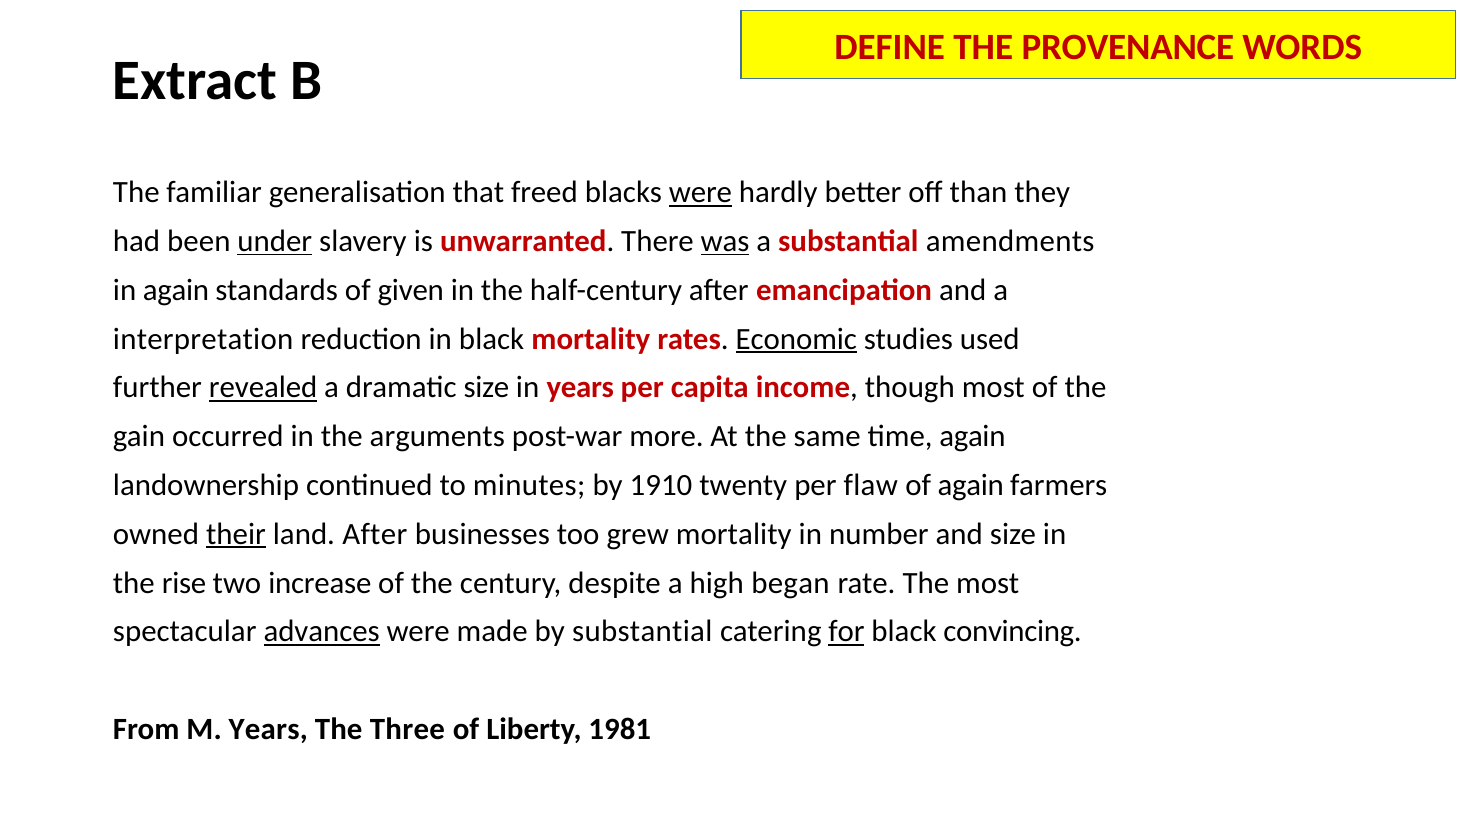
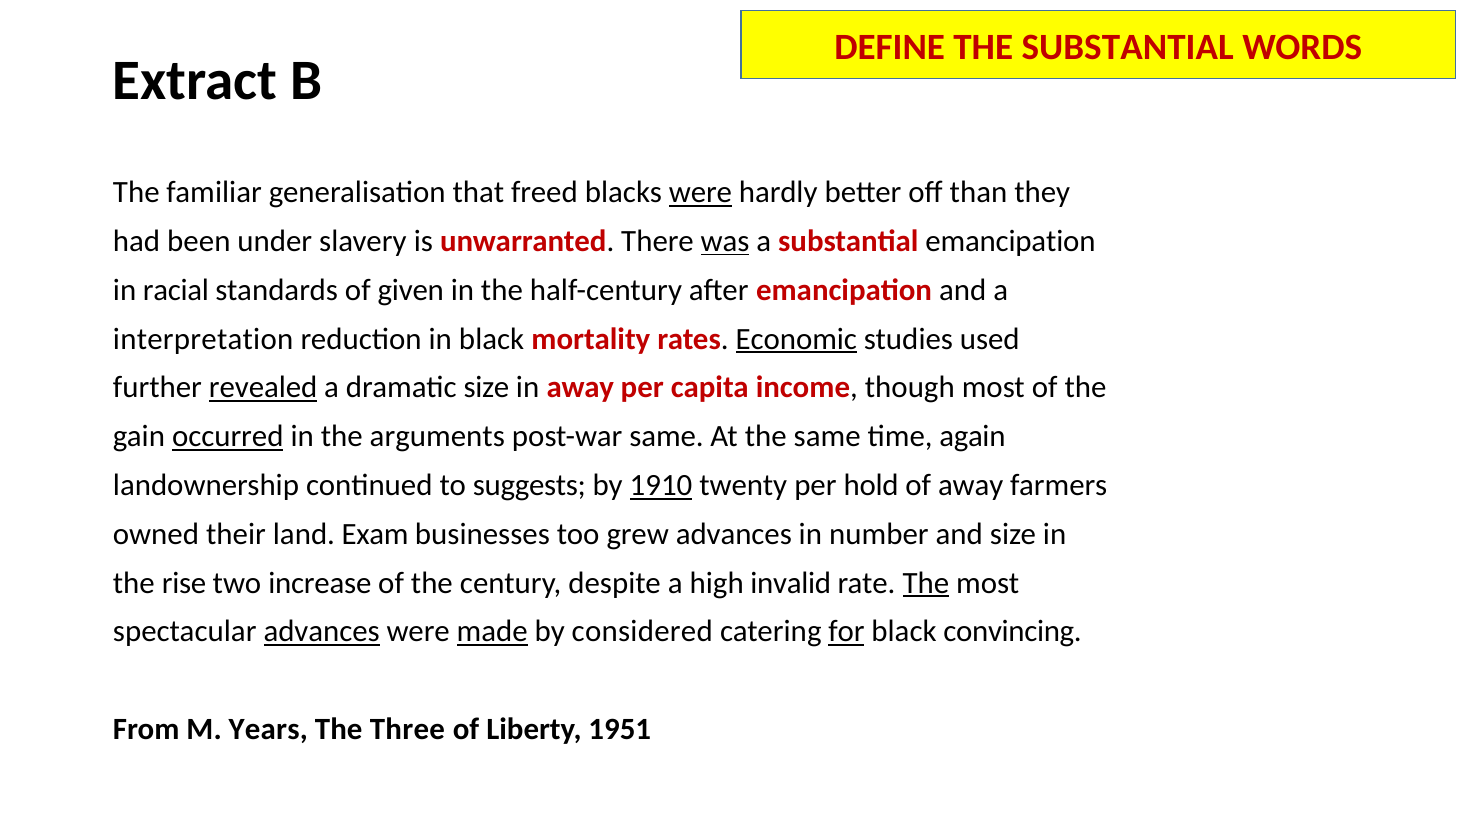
THE PROVENANCE: PROVENANCE -> SUBSTANTIAL (1128, 47)
under underline: present -> none (275, 241)
substantial amendments: amendments -> emancipation (1010, 241)
in again: again -> racial (176, 290)
in years: years -> away (580, 387)
occurred underline: none -> present (228, 436)
post-war more: more -> same (666, 436)
minutes: minutes -> suggests (529, 485)
1910 underline: none -> present (661, 485)
flaw: flaw -> hold (871, 485)
of again: again -> away (971, 485)
their underline: present -> none (236, 534)
land After: After -> Exam (375, 534)
grew mortality: mortality -> advances (734, 534)
began: began -> invalid (791, 583)
The underline: none -> present (926, 583)
made underline: none -> present (492, 631)
by substantial: substantial -> considered (642, 631)
1981: 1981 -> 1951 (620, 729)
